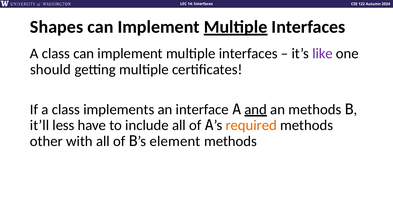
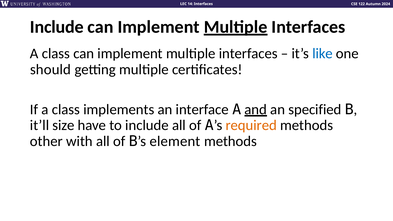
Shapes: Shapes -> Include (57, 27)
like colour: purple -> blue (323, 54)
an methods: methods -> specified (315, 109)
less: less -> size (63, 125)
